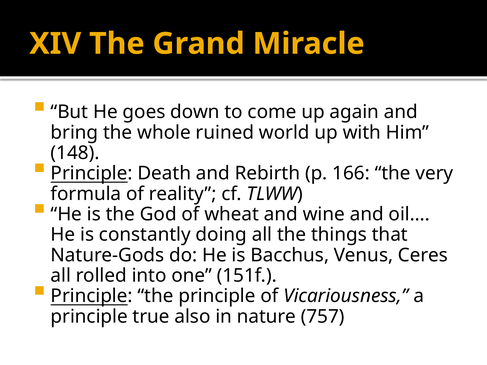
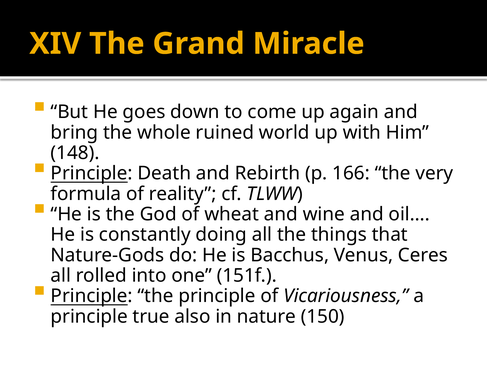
757: 757 -> 150 (323, 317)
